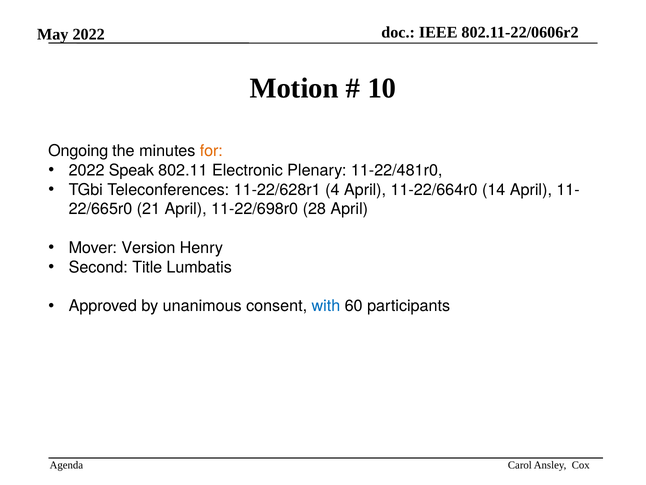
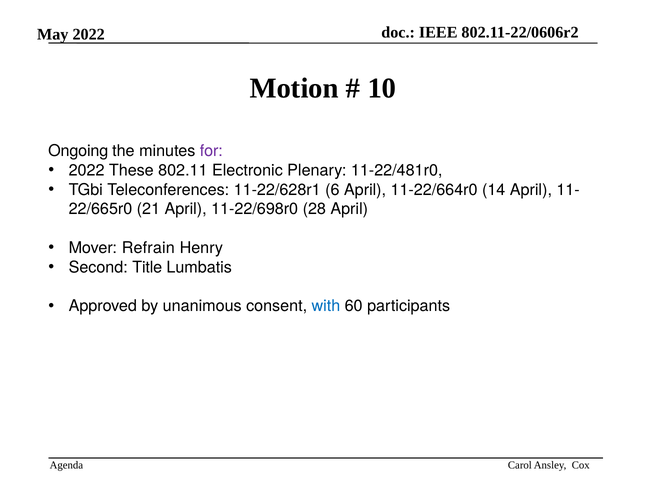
for colour: orange -> purple (211, 151)
Speak: Speak -> These (131, 170)
4: 4 -> 6 (332, 190)
Version: Version -> Refrain (148, 248)
